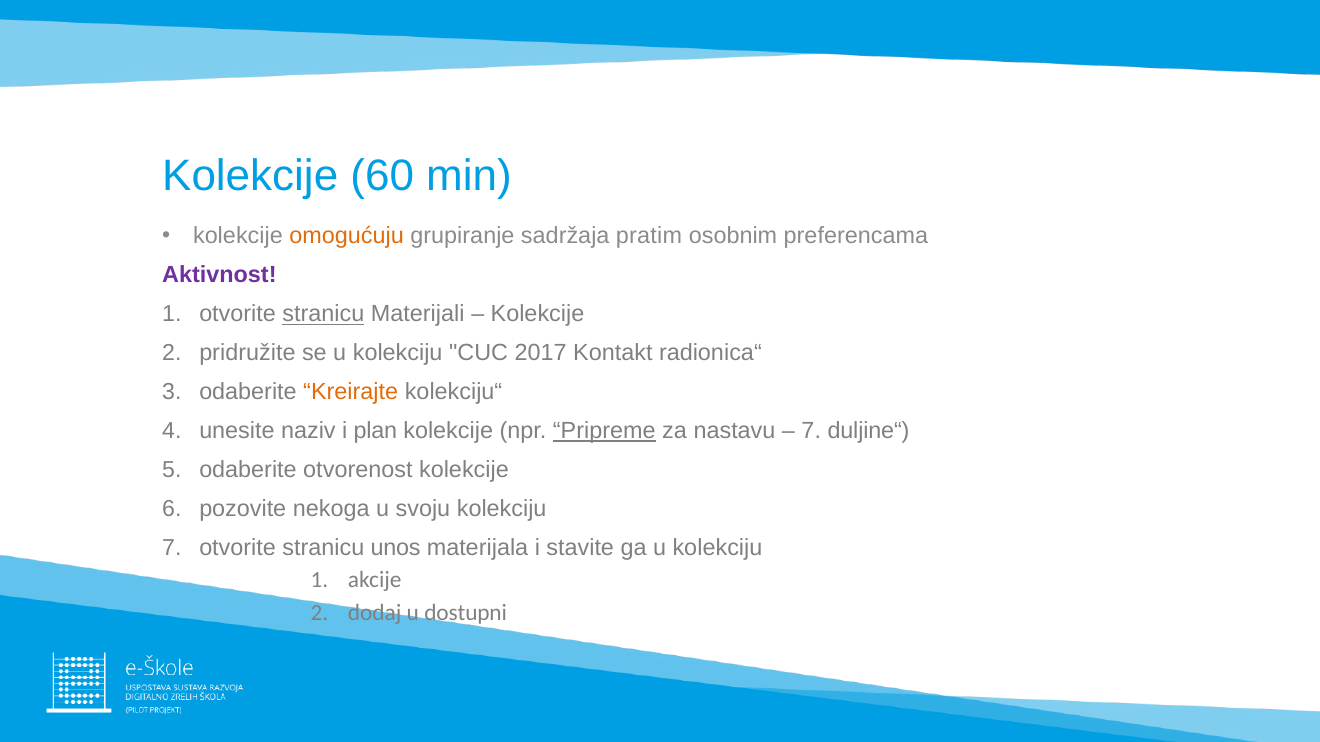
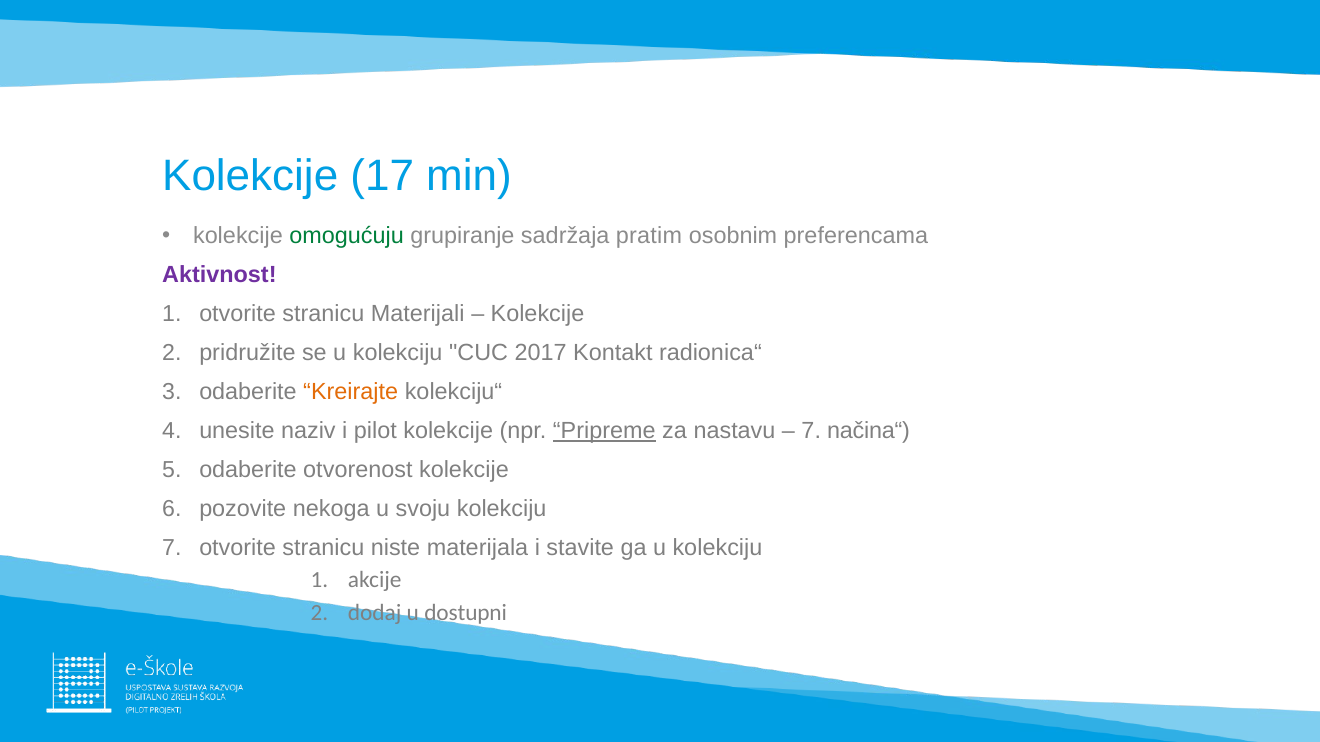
60: 60 -> 17 (382, 176)
omogućuju colour: orange -> green (347, 236)
stranicu underline: present -> none (323, 314)
plan: plan -> pilot (375, 431)
duljine“: duljine“ -> načina“ (869, 431)
unos: unos -> niste (395, 548)
